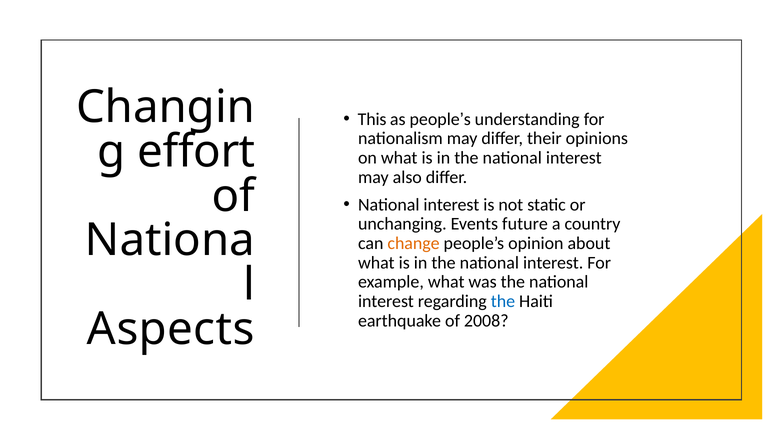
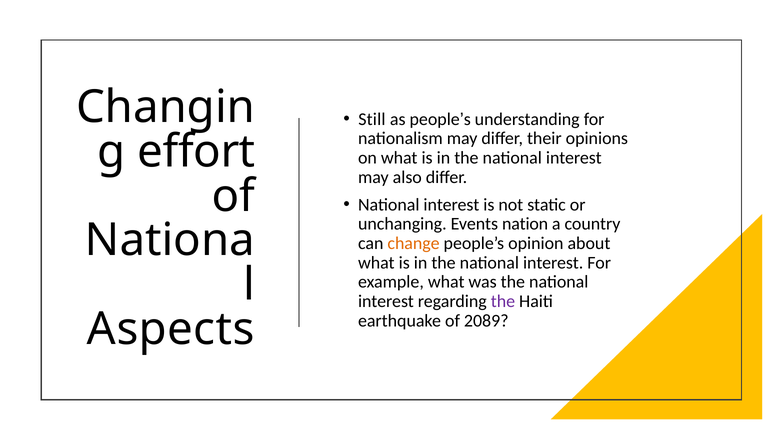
This: This -> Still (372, 119)
future: future -> nation (525, 224)
the colour: blue -> purple (503, 302)
2008: 2008 -> 2089 (486, 321)
